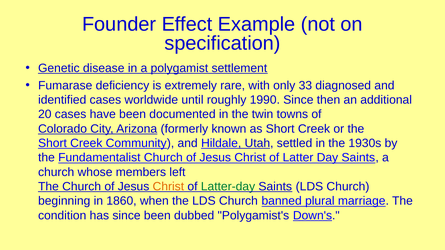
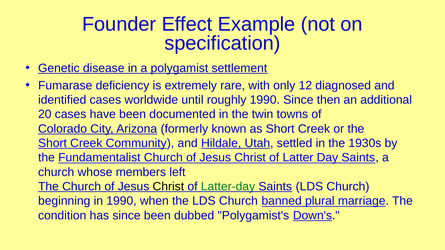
33: 33 -> 12 (305, 86)
Christ colour: orange -> black (168, 187)
in 1860: 1860 -> 1990 (121, 201)
